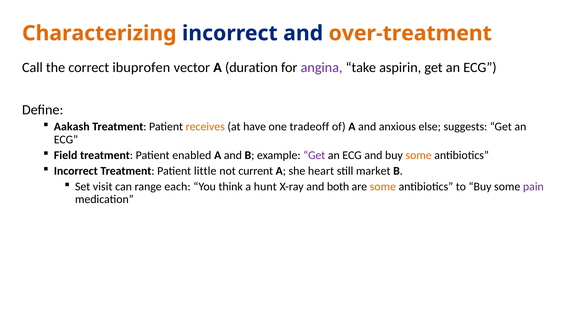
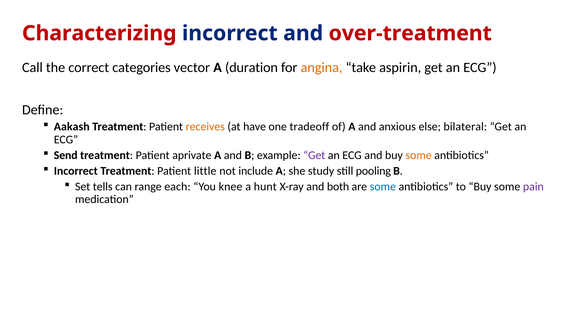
Characterizing colour: orange -> red (99, 33)
over-treatment colour: orange -> red (410, 33)
ibuprofen: ibuprofen -> categories (141, 68)
angina colour: purple -> orange (322, 68)
suggests: suggests -> bilateral (465, 127)
Field: Field -> Send (66, 155)
enabled: enabled -> aprivate (192, 155)
current: current -> include (256, 171)
heart: heart -> study (321, 171)
market: market -> pooling (373, 171)
visit: visit -> tells (103, 187)
think: think -> knee (231, 187)
some colour: orange -> blue (383, 187)
